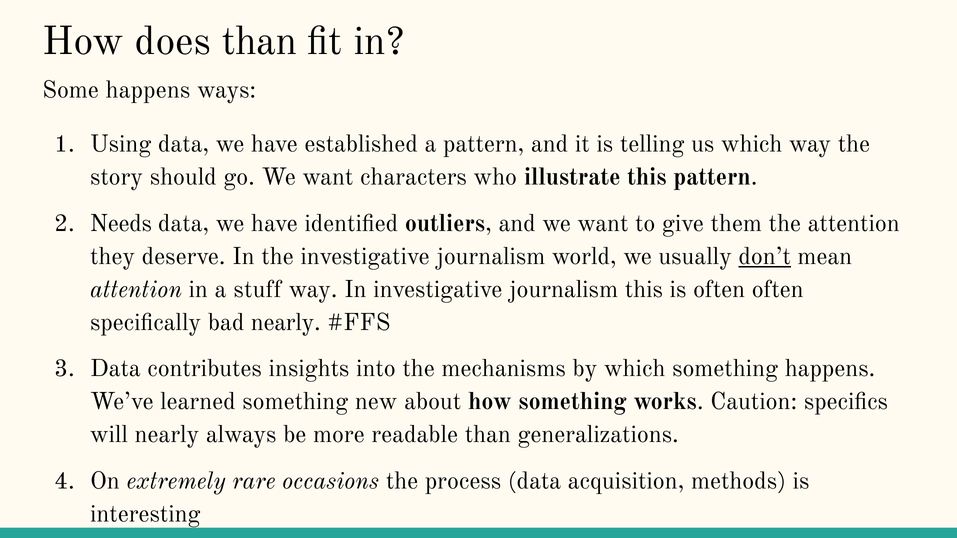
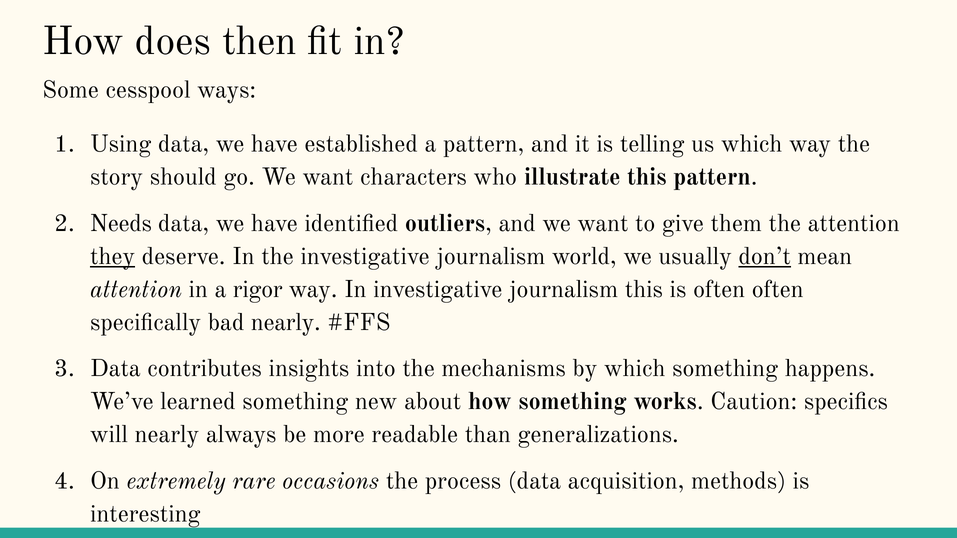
does than: than -> then (259, 41)
Some happens: happens -> cesspool (148, 90)
they underline: none -> present (113, 256)
stuff: stuff -> rigor (258, 289)
